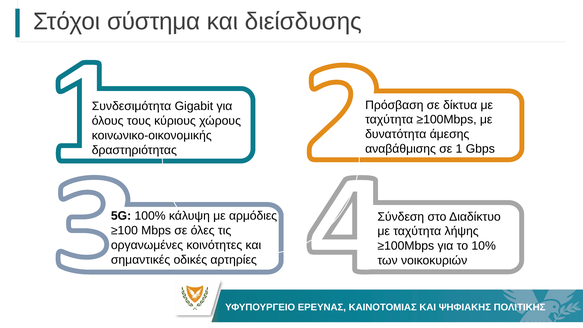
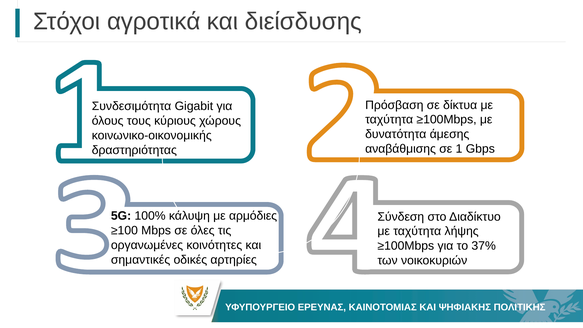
σύστημα: σύστημα -> αγροτικά (154, 22)
10%: 10% -> 37% (484, 246)
